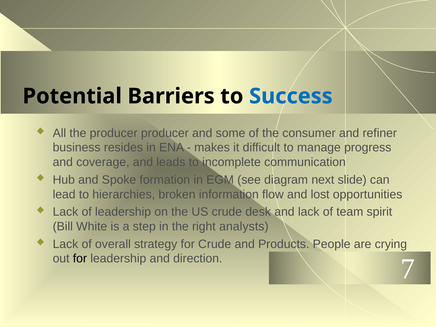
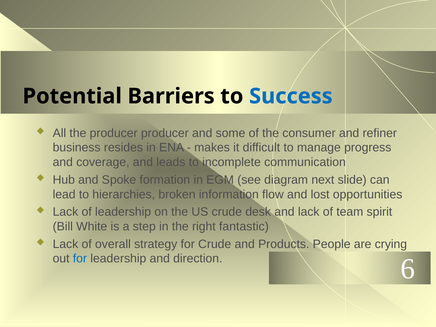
analysts: analysts -> fantastic (244, 226)
for colour: black -> blue (80, 259)
7: 7 -> 6 (408, 269)
